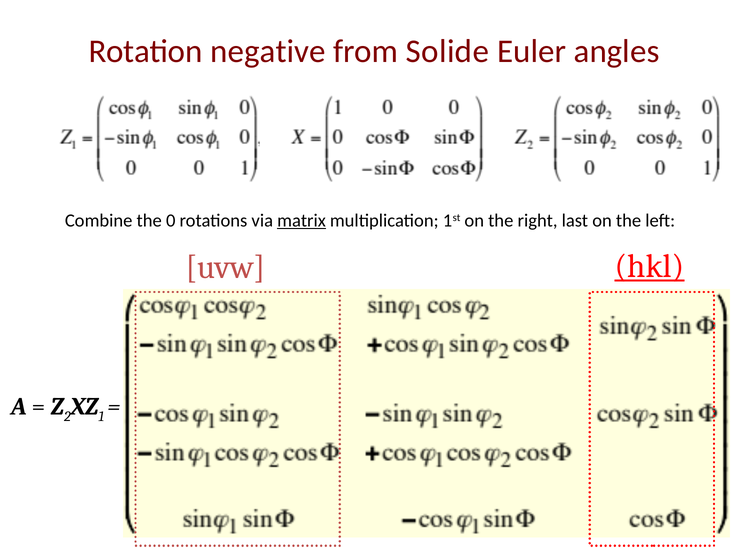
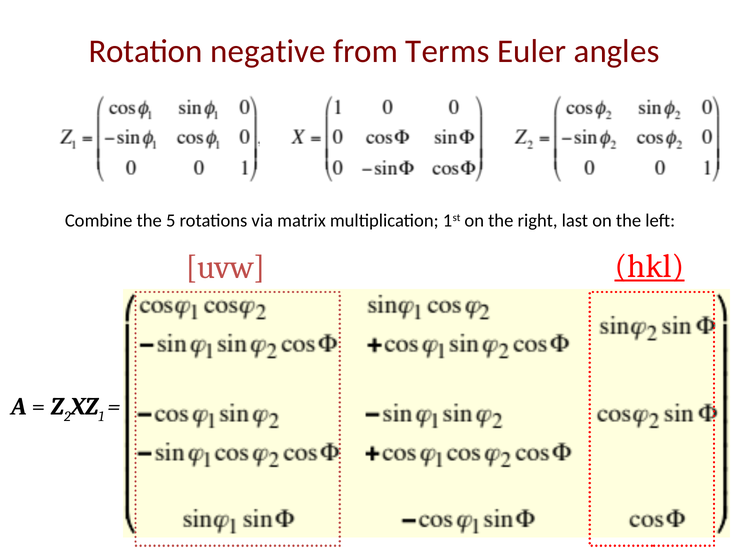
Solide: Solide -> Terms (448, 51)
0: 0 -> 5 (171, 220)
matrix underline: present -> none (302, 220)
